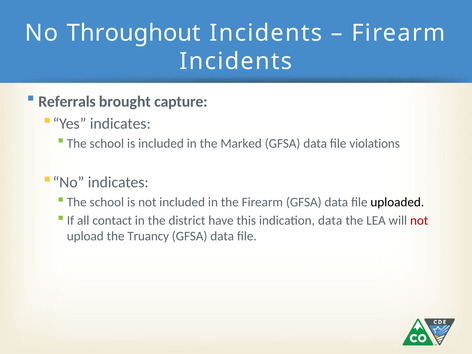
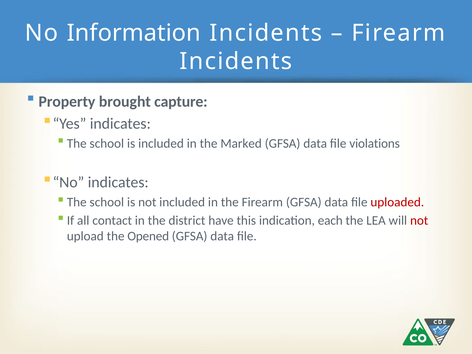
Throughout: Throughout -> Information (134, 33)
Referrals: Referrals -> Property (67, 102)
uploaded colour: black -> red (397, 202)
indication data: data -> each (330, 221)
Truancy: Truancy -> Opened (148, 236)
